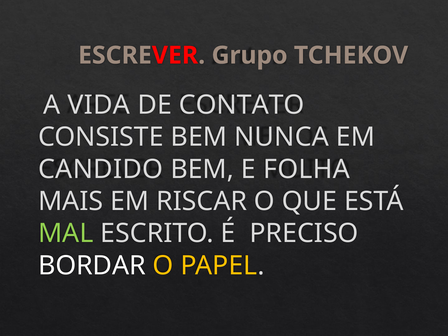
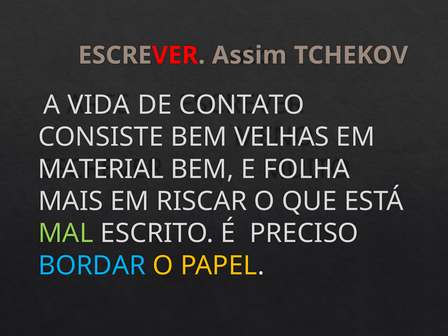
Grupo: Grupo -> Assim (249, 55)
NUNCA: NUNCA -> VELHAS (282, 137)
CANDIDO: CANDIDO -> MATERIAL (101, 169)
BORDAR colour: white -> light blue (92, 266)
